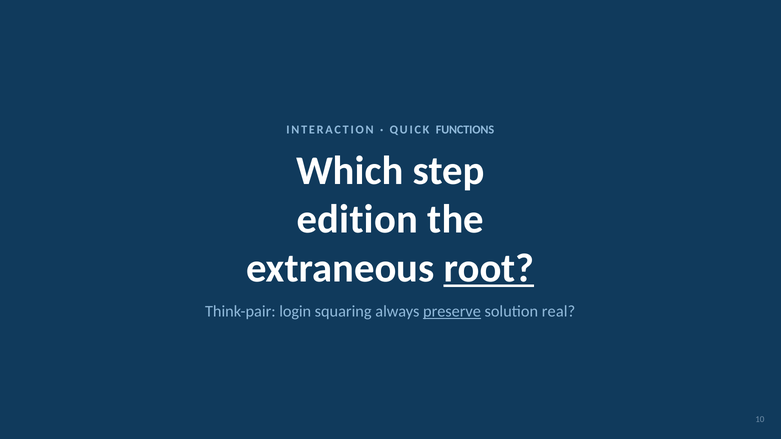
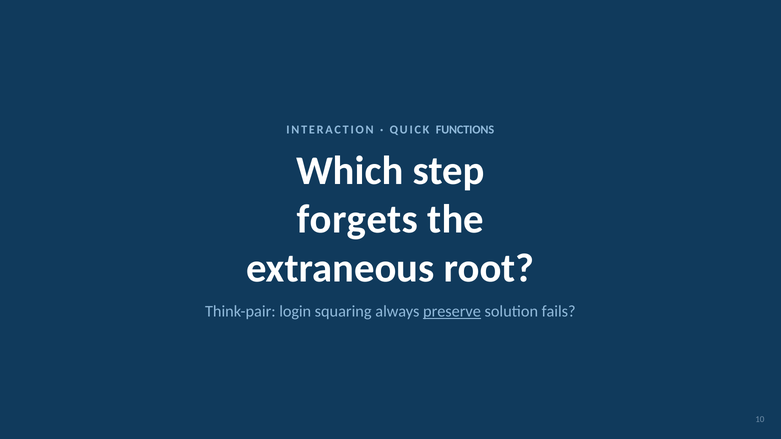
edition: edition -> forgets (357, 220)
root underline: present -> none (489, 268)
real: real -> fails (559, 312)
